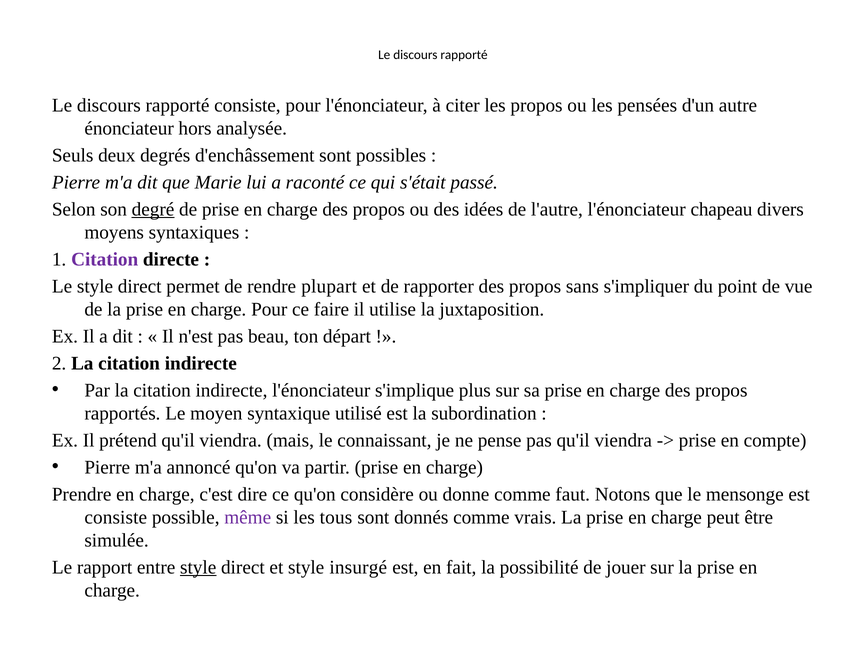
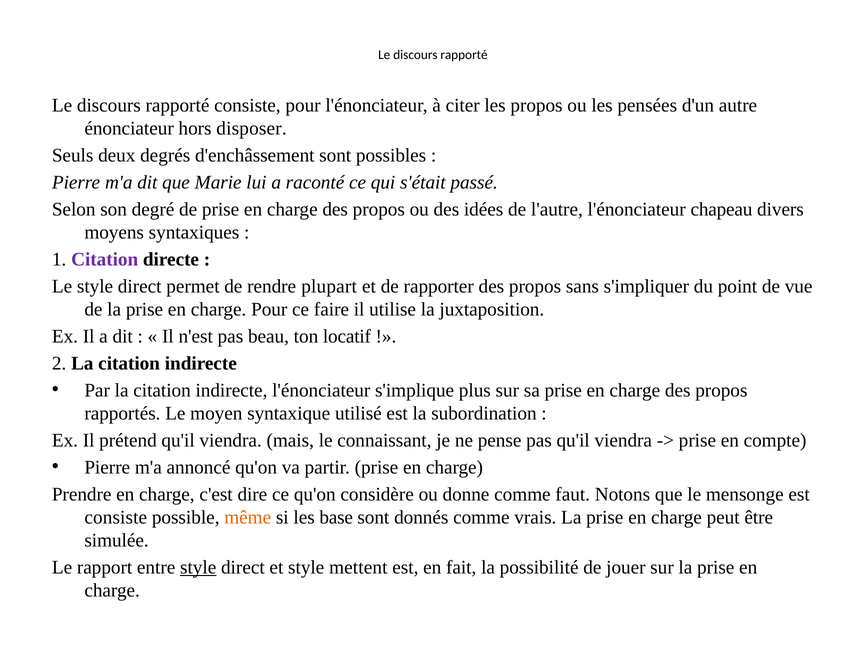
analysée: analysée -> disposer (252, 128)
degré underline: present -> none (153, 209)
départ: départ -> locatif (347, 336)
même colour: purple -> orange (248, 517)
tous: tous -> base (336, 517)
insurgé: insurgé -> mettent (358, 567)
